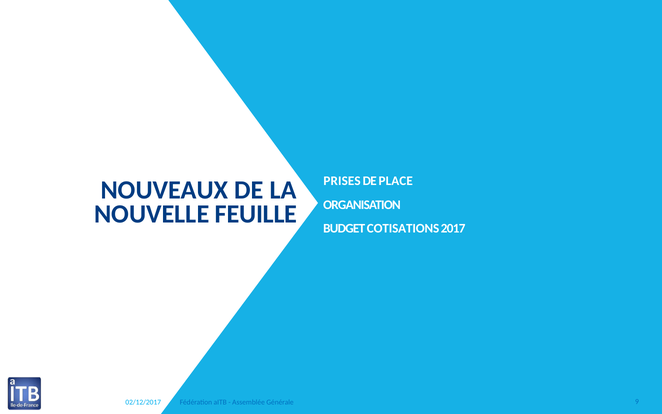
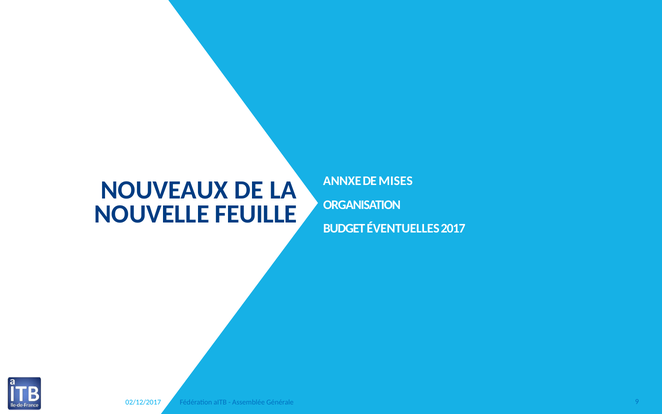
PRISES: PRISES -> ANNXE (342, 181)
PLACE: PLACE -> MISES (396, 181)
COTISATIONS: COTISATIONS -> ÉVENTUELLES (403, 228)
